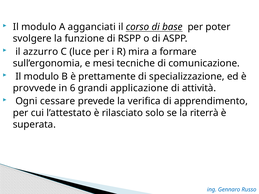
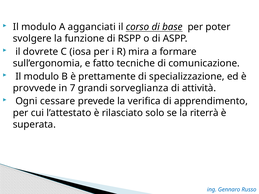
azzurro: azzurro -> dovrete (41, 52)
luce: luce -> iosa (80, 52)
mesi: mesi -> fatto (104, 63)
6: 6 -> 7 (73, 88)
applicazione: applicazione -> sorveglianza (139, 88)
